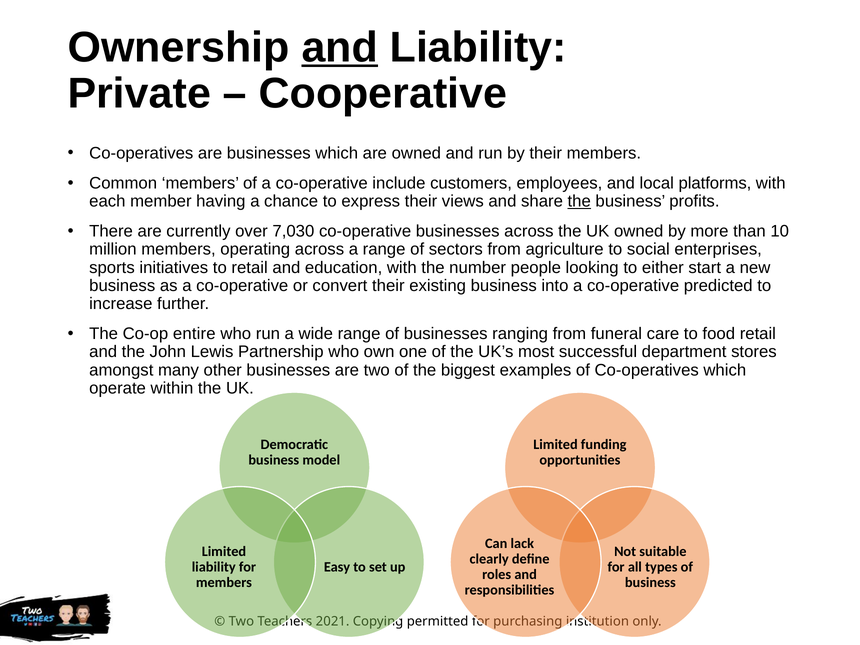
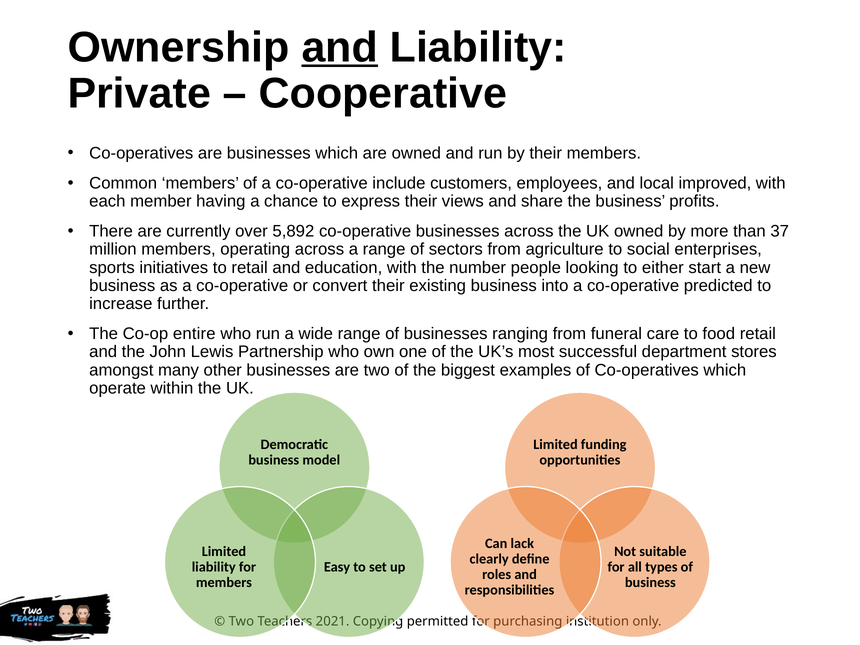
platforms: platforms -> improved (715, 183)
the underline: present -> none (579, 201)
7,030: 7,030 -> 5,892 (293, 231)
10: 10 -> 37 (780, 231)
